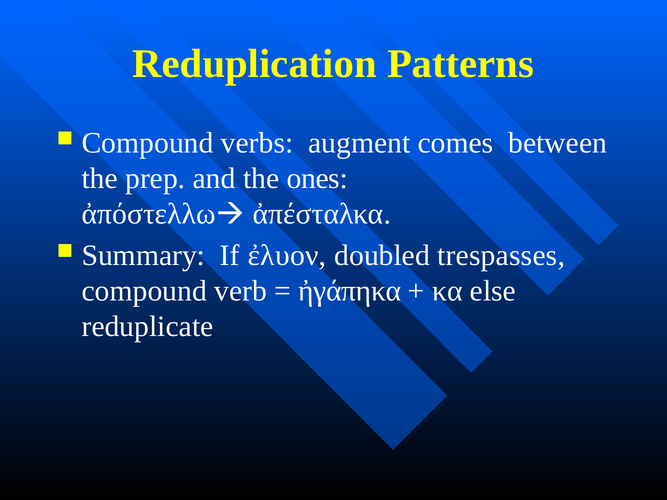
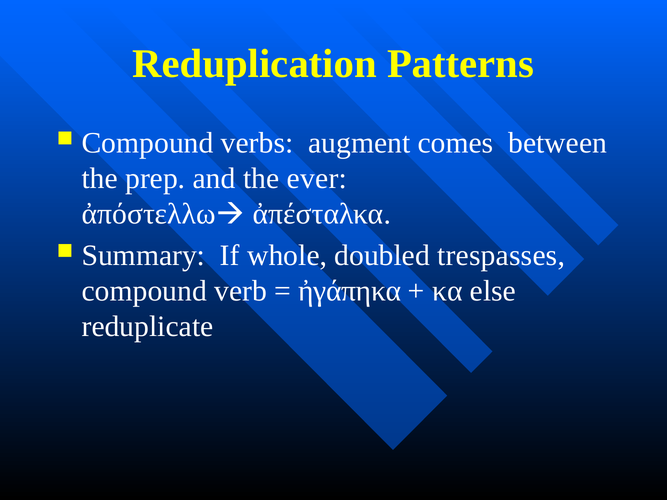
ones: ones -> ever (317, 179)
ἐλυον: ἐλυον -> whole (287, 256)
